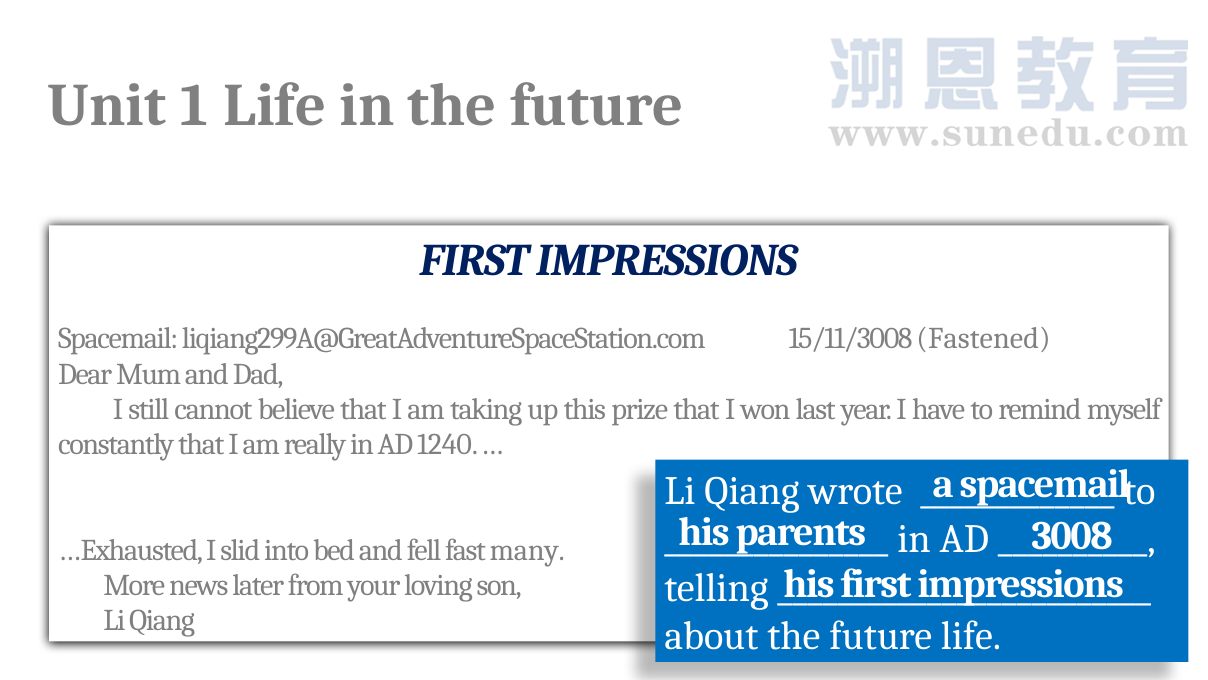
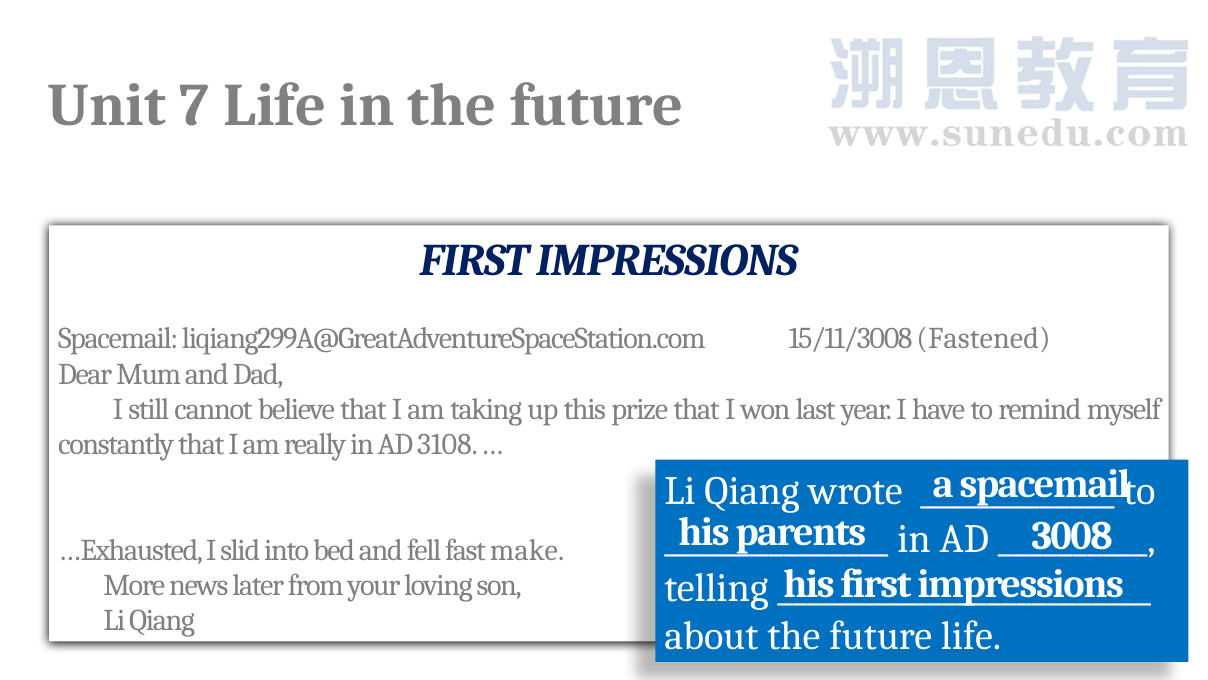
1: 1 -> 7 (195, 106)
1240: 1240 -> 3108 (448, 444)
many: many -> make (527, 550)
